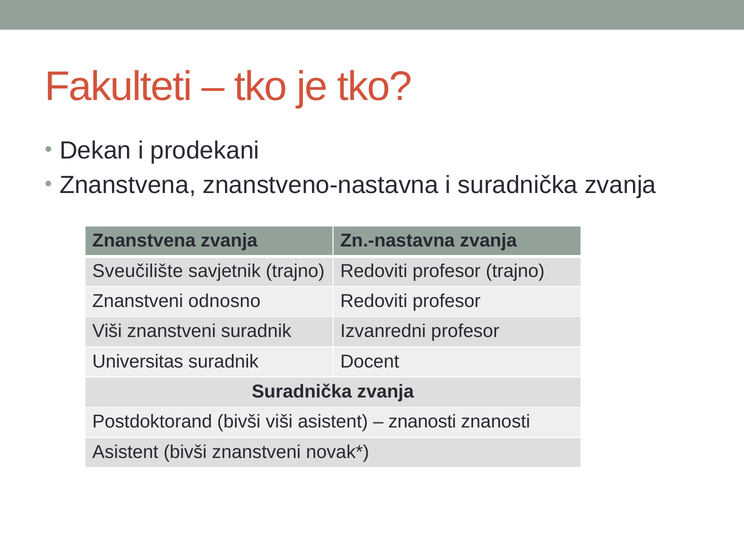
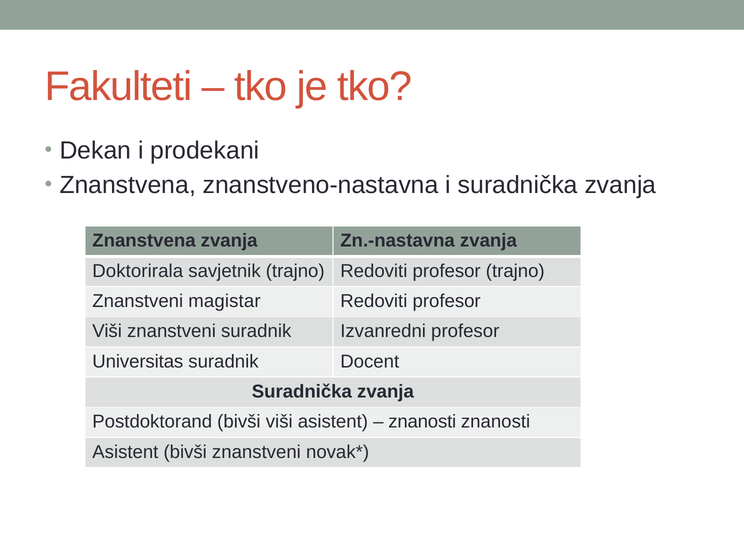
Sveučilište: Sveučilište -> Doktorirala (138, 271)
odnosno: odnosno -> magistar (224, 301)
